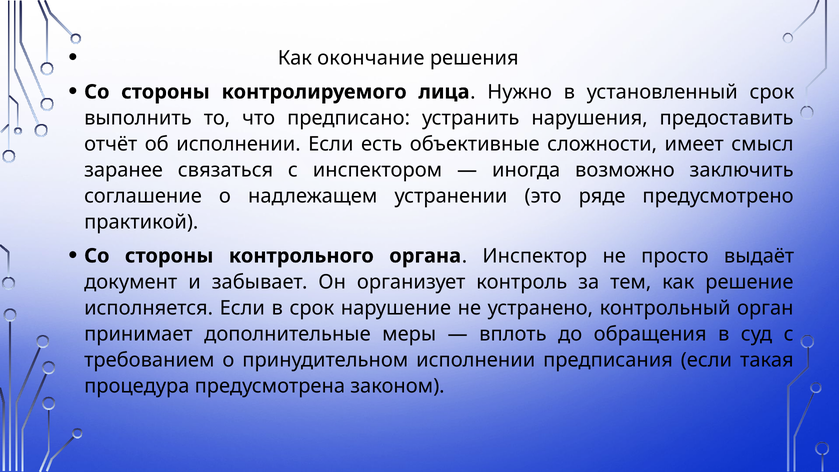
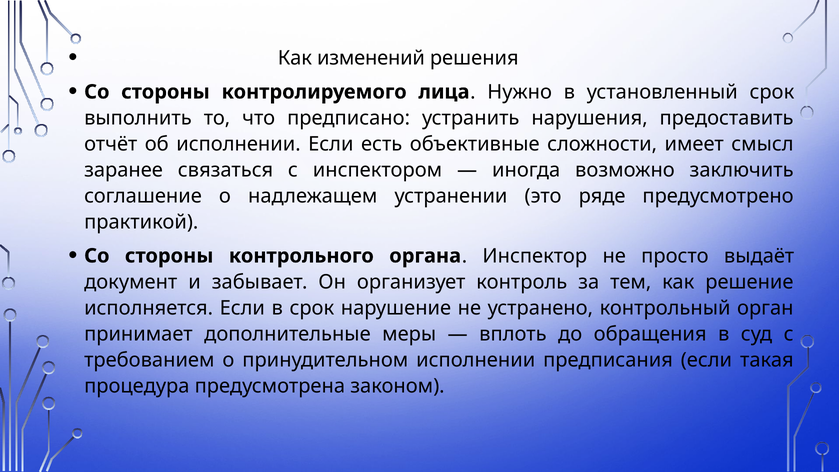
окончание: окончание -> изменений (371, 58)
